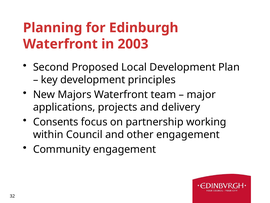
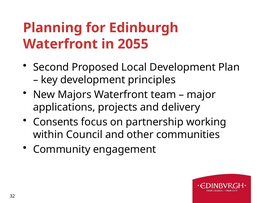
2003: 2003 -> 2055 (133, 44)
other engagement: engagement -> communities (188, 134)
